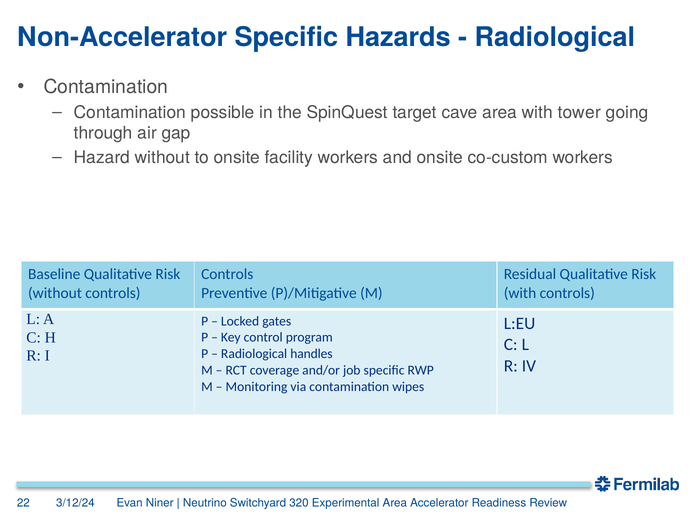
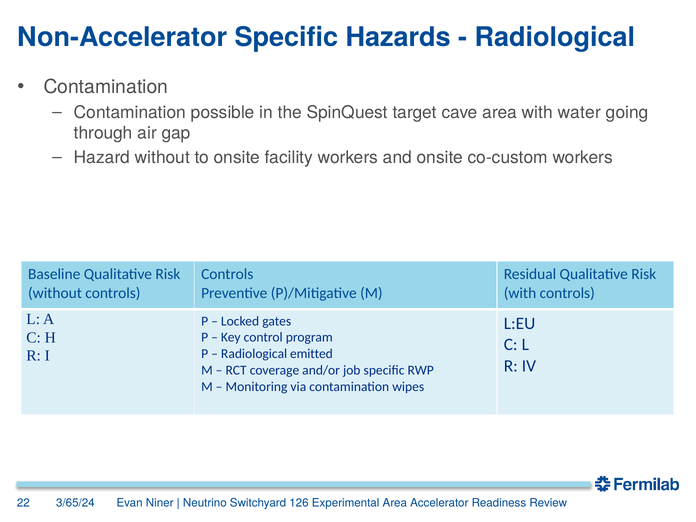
tower: tower -> water (579, 112)
handles: handles -> emitted (311, 354)
3/12/24: 3/12/24 -> 3/65/24 (75, 503)
320: 320 -> 126 (299, 503)
